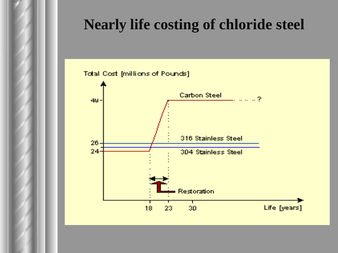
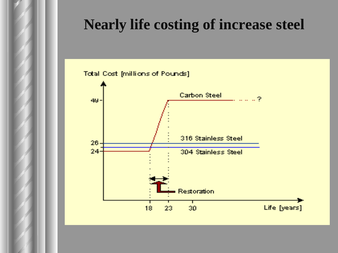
chloride: chloride -> increase (246, 25)
